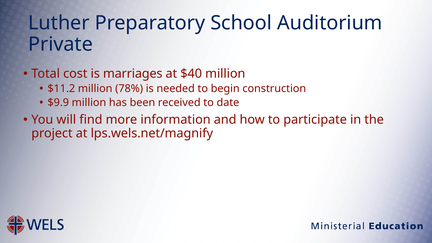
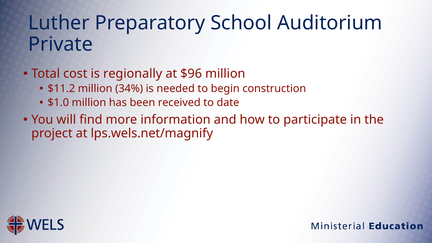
marriages: marriages -> regionally (133, 74)
$40: $40 -> $96 (191, 74)
78%: 78% -> 34% (129, 89)
$9.9: $9.9 -> $1.0 (58, 103)
